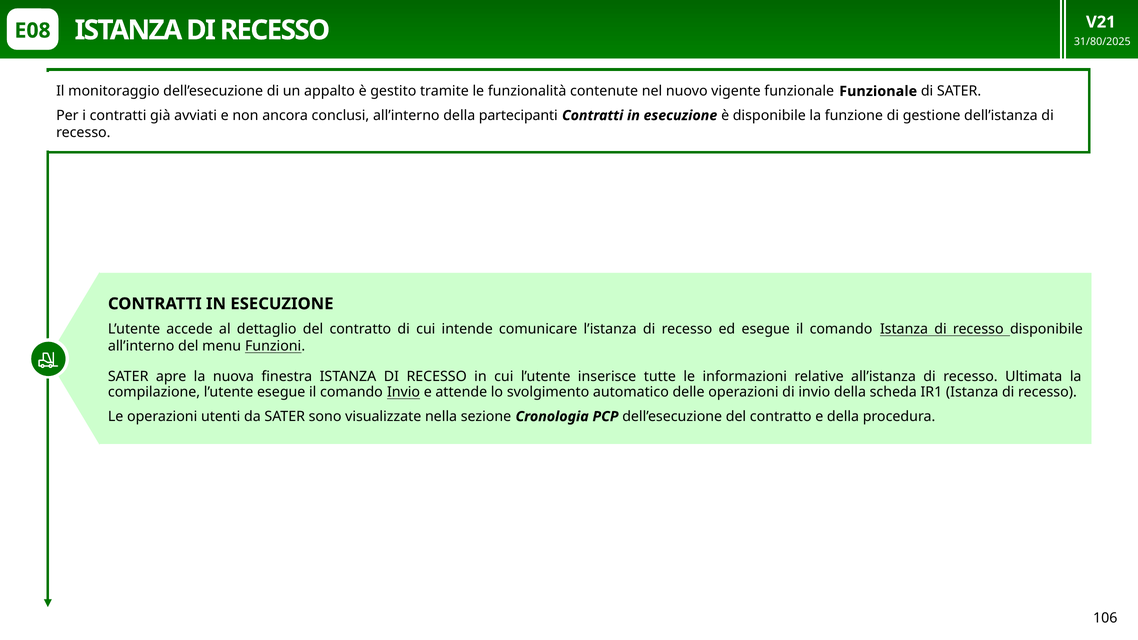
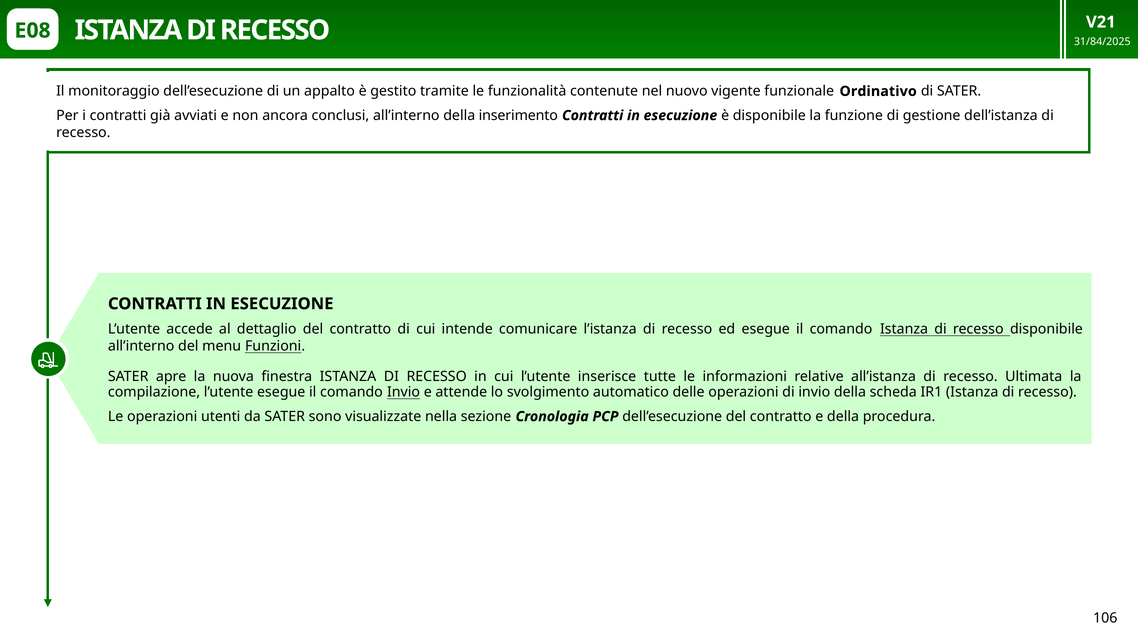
31/80/2025: 31/80/2025 -> 31/84/2025 (1102, 42)
funzionale Funzionale: Funzionale -> Ordinativo (878, 91)
partecipanti: partecipanti -> inserimento (518, 116)
